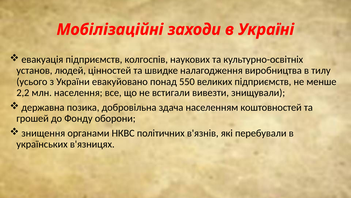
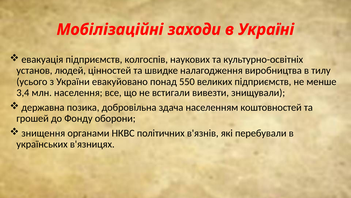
2,2: 2,2 -> 3,4 (23, 92)
